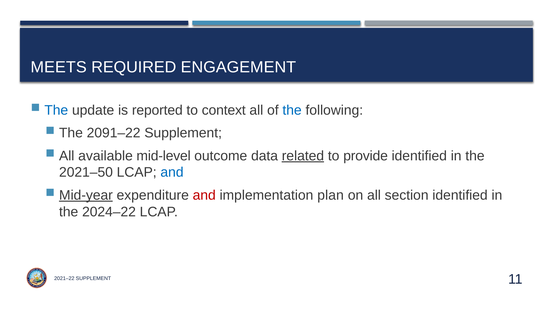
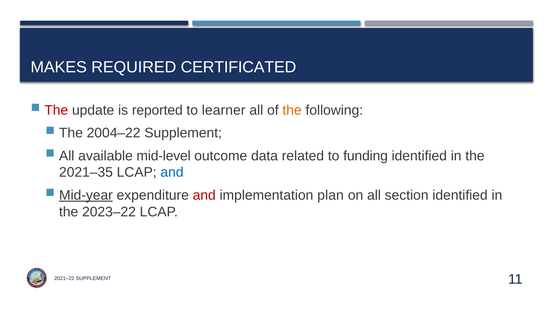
MEETS: MEETS -> MAKES (59, 67)
ENGAGEMENT: ENGAGEMENT -> CERTIFICATED (239, 67)
The colour: blue -> red (56, 110)
context: context -> learner (224, 110)
the colour: blue -> orange (292, 110)
2091–22: 2091–22 -> 2004–22 (114, 133)
related underline: present -> none (303, 156)
provide: provide -> funding (366, 156)
2021–50: 2021–50 -> 2021–35 (86, 172)
2024–22: 2024–22 -> 2023–22 (109, 212)
